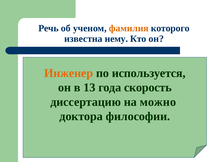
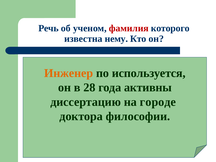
фамилия colour: orange -> red (129, 28)
13: 13 -> 28 (89, 88)
скорость: скорость -> активны (148, 88)
можно: можно -> городе (158, 102)
